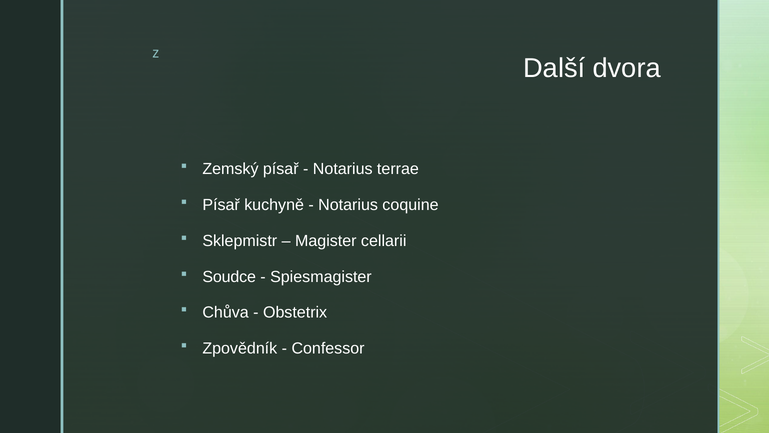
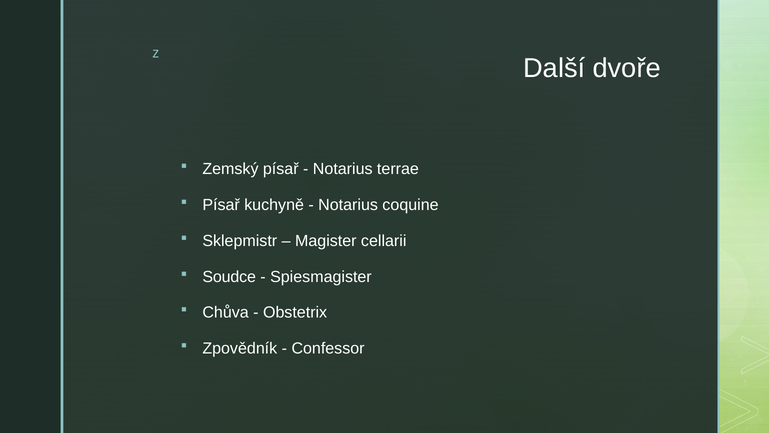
dvora: dvora -> dvoře (627, 68)
